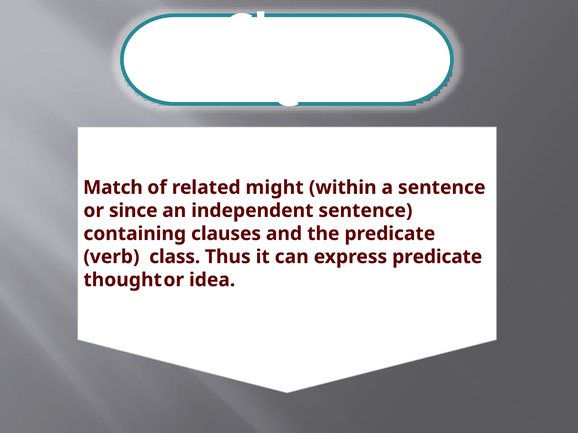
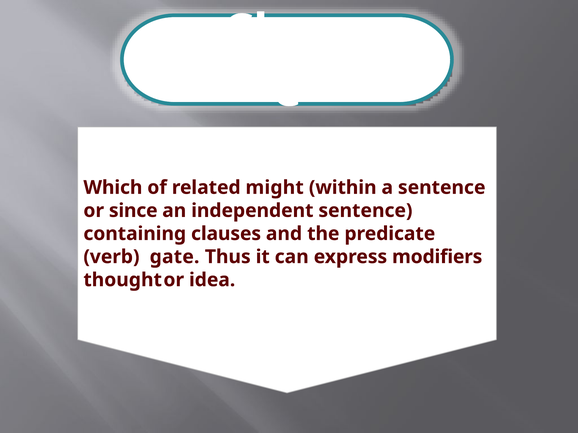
Match: Match -> Which (113, 188)
class: class -> gate (175, 257)
express predicate: predicate -> modifiers (437, 257)
